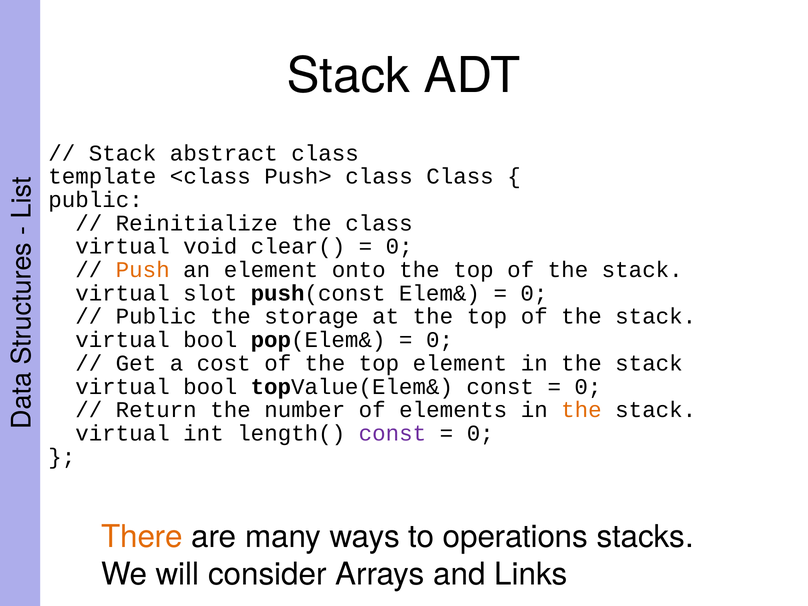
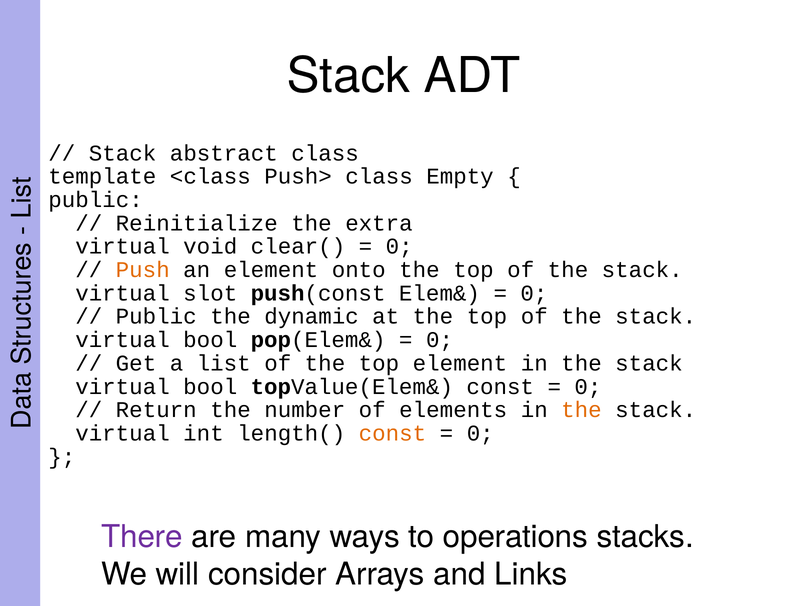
class Class: Class -> Empty (460, 176)
the class: class -> extra (379, 223)
storage: storage -> dynamic (312, 317)
cost: cost -> list (224, 363)
const colour: purple -> orange (392, 433)
There colour: orange -> purple (142, 537)
